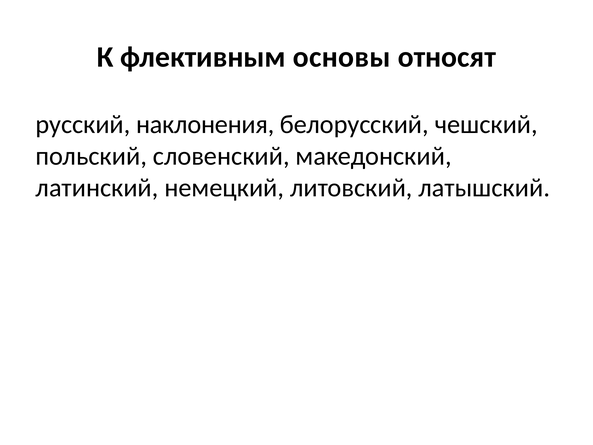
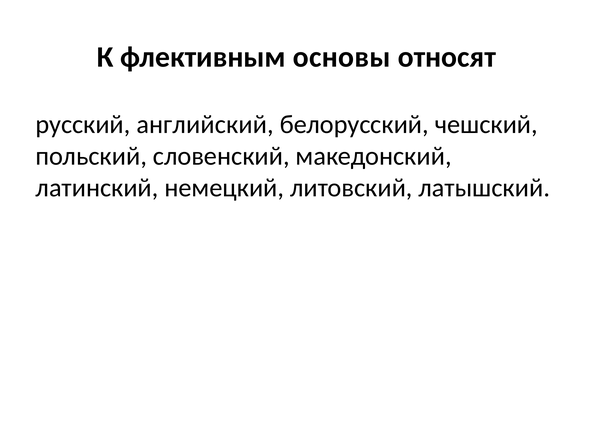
наклонения: наклонения -> английский (205, 124)
